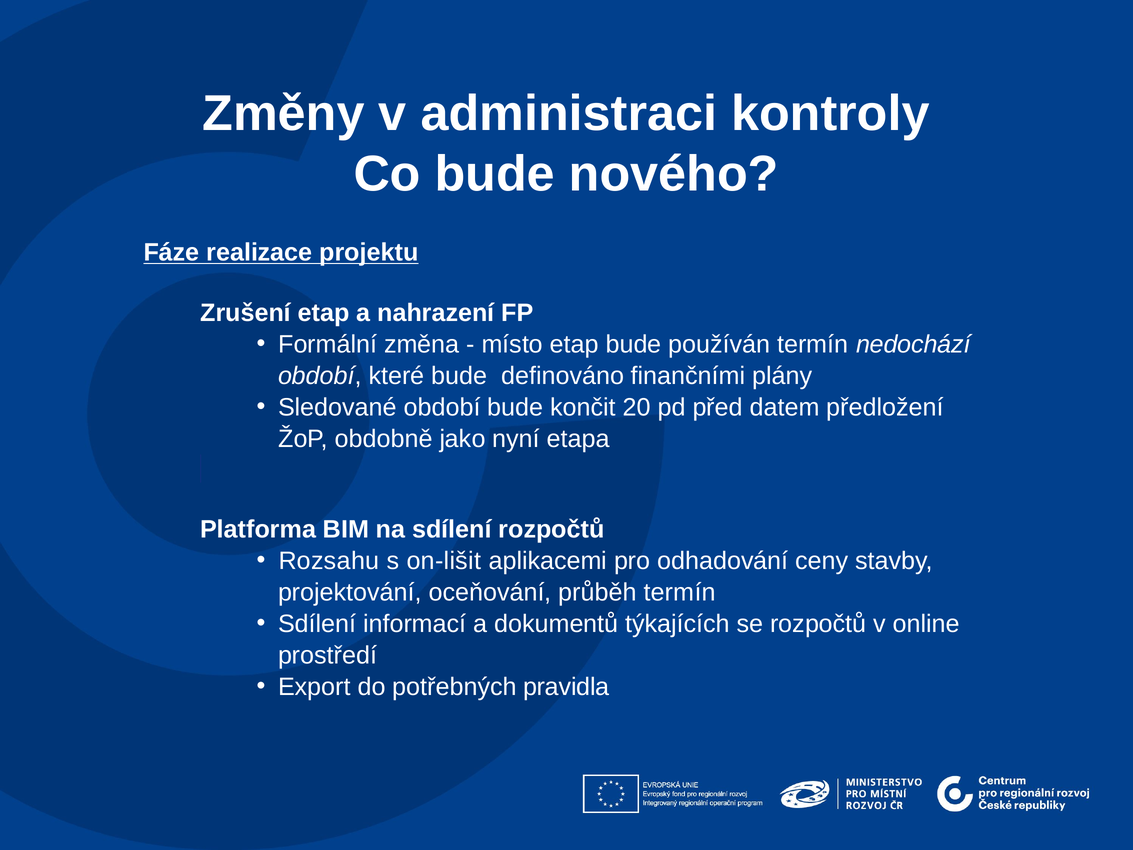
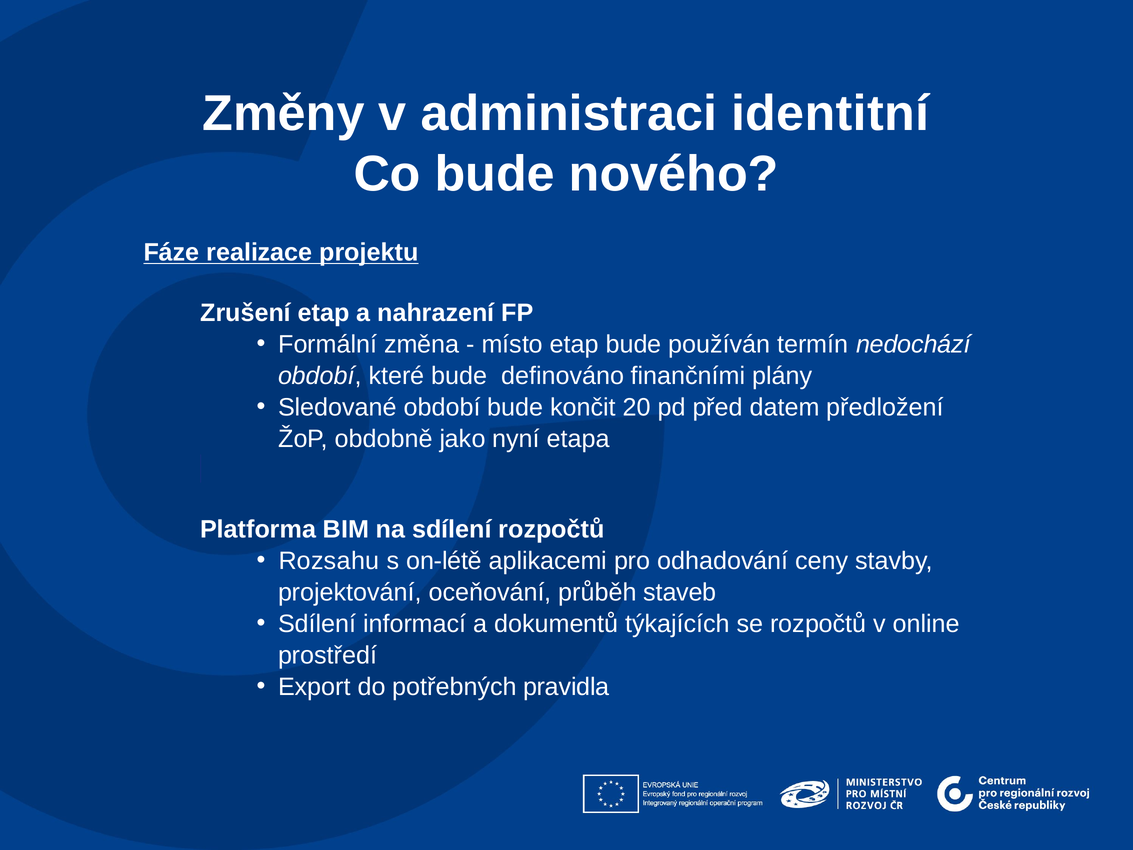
kontroly: kontroly -> identitní (830, 113)
on-lišit: on-lišit -> on-létě (444, 561)
průběh termín: termín -> staveb (680, 592)
